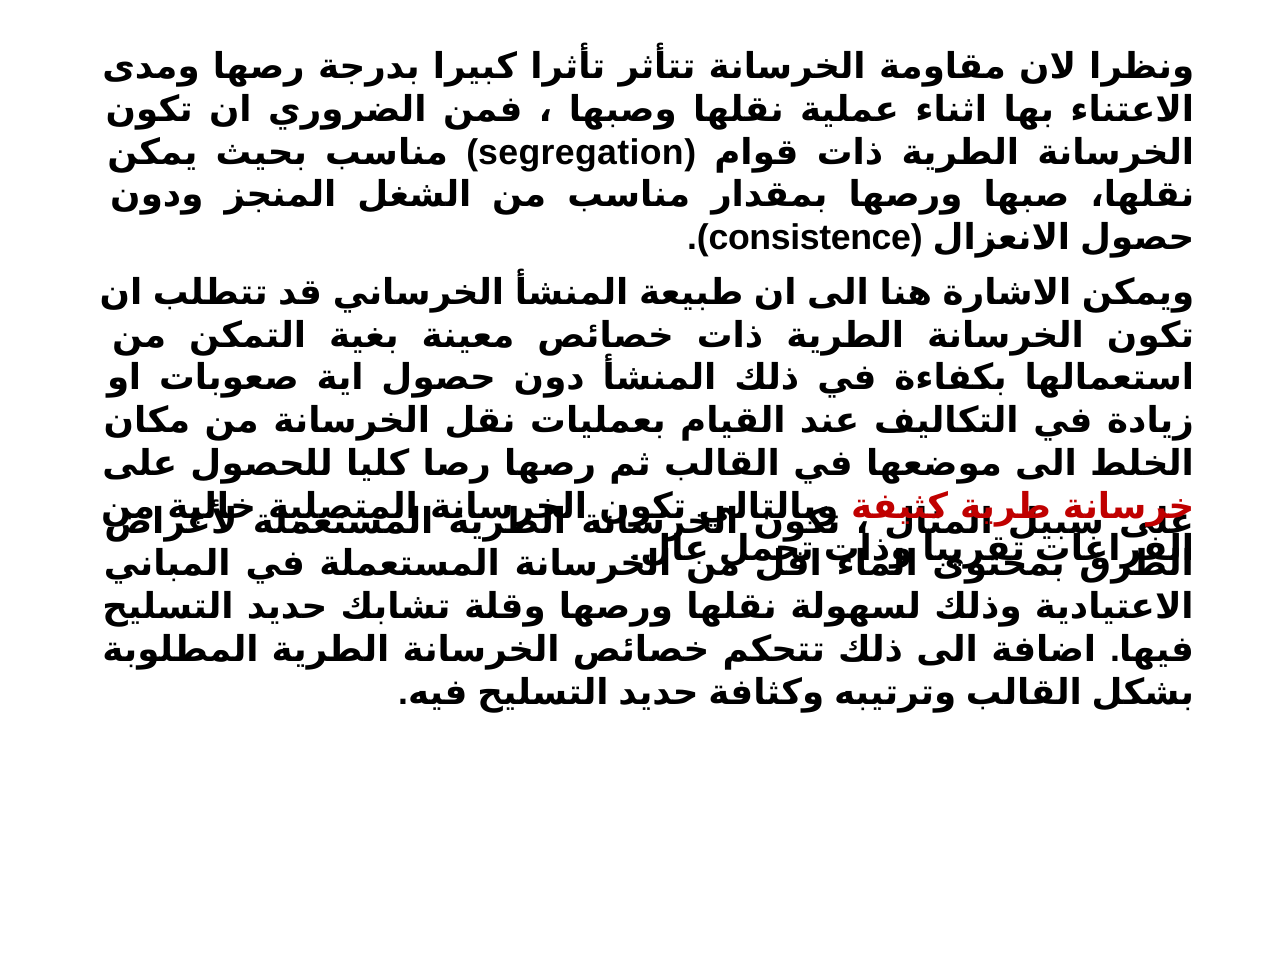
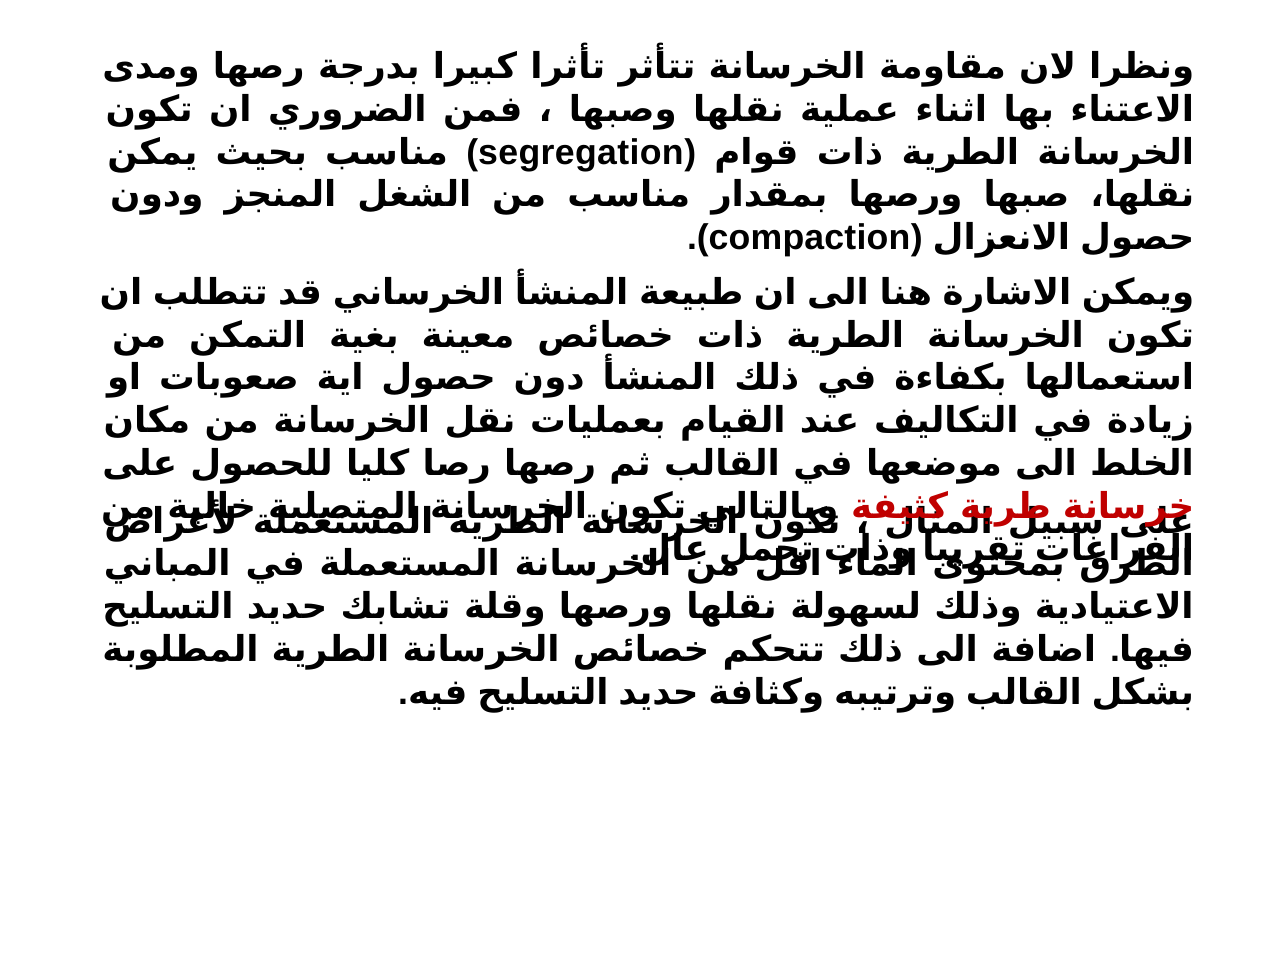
consistence: consistence -> compaction (809, 238)
